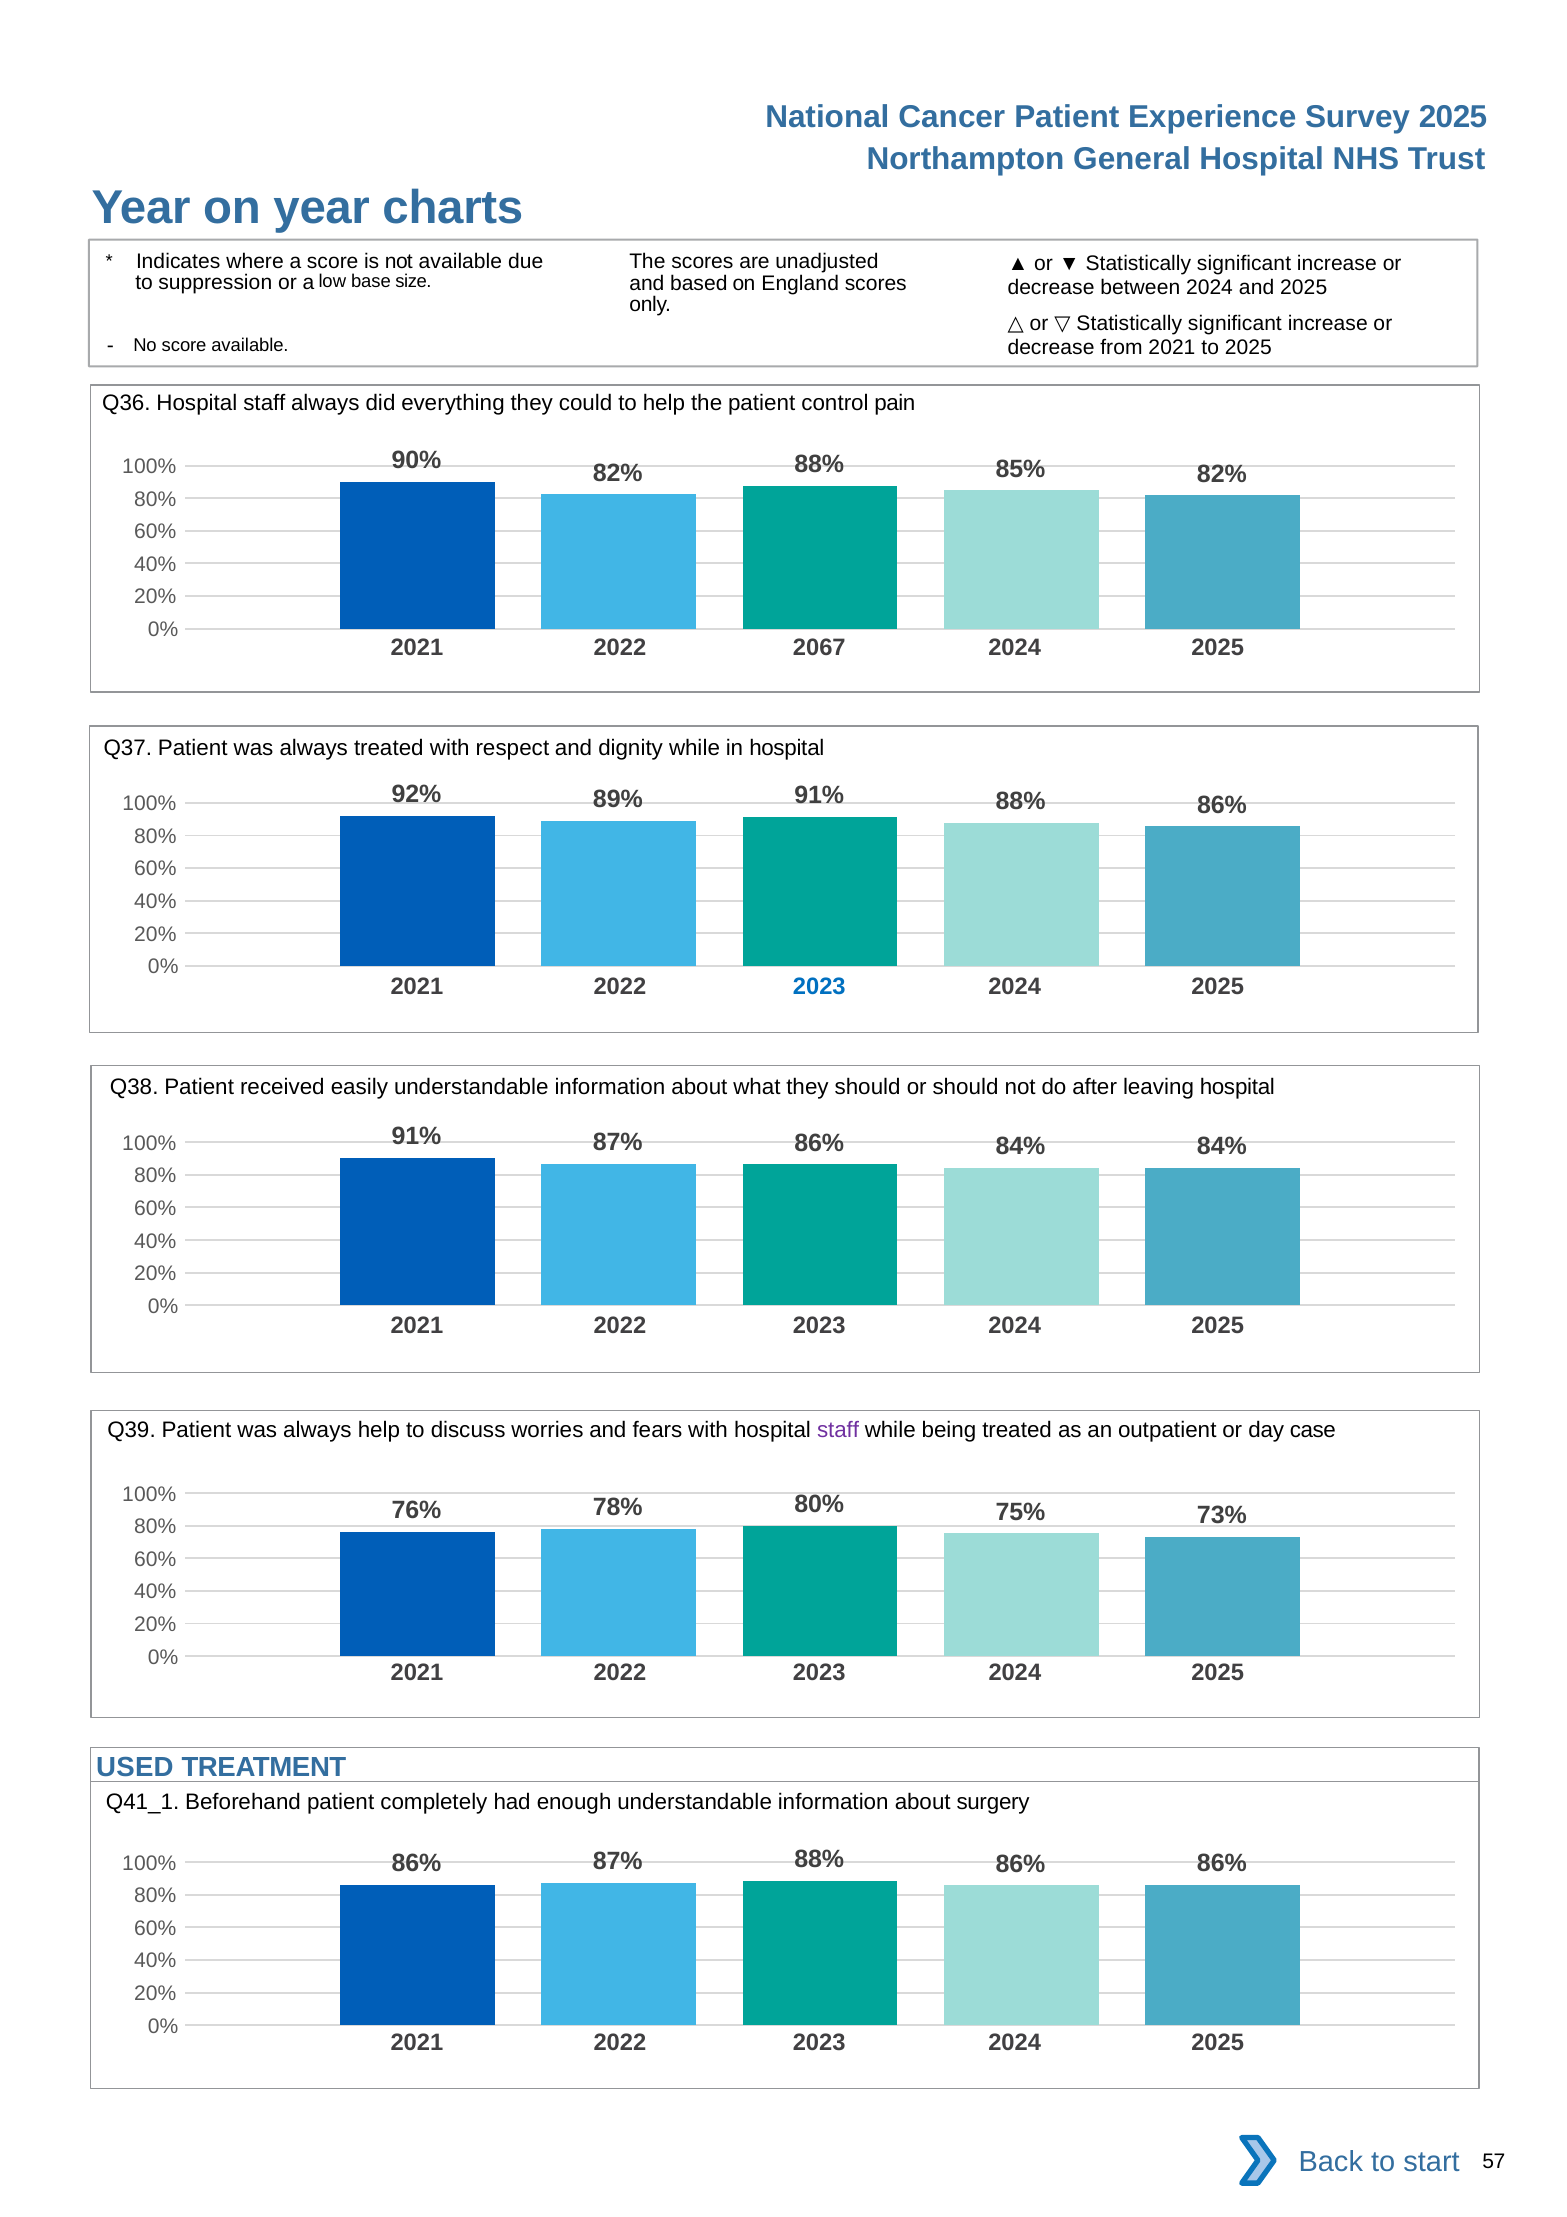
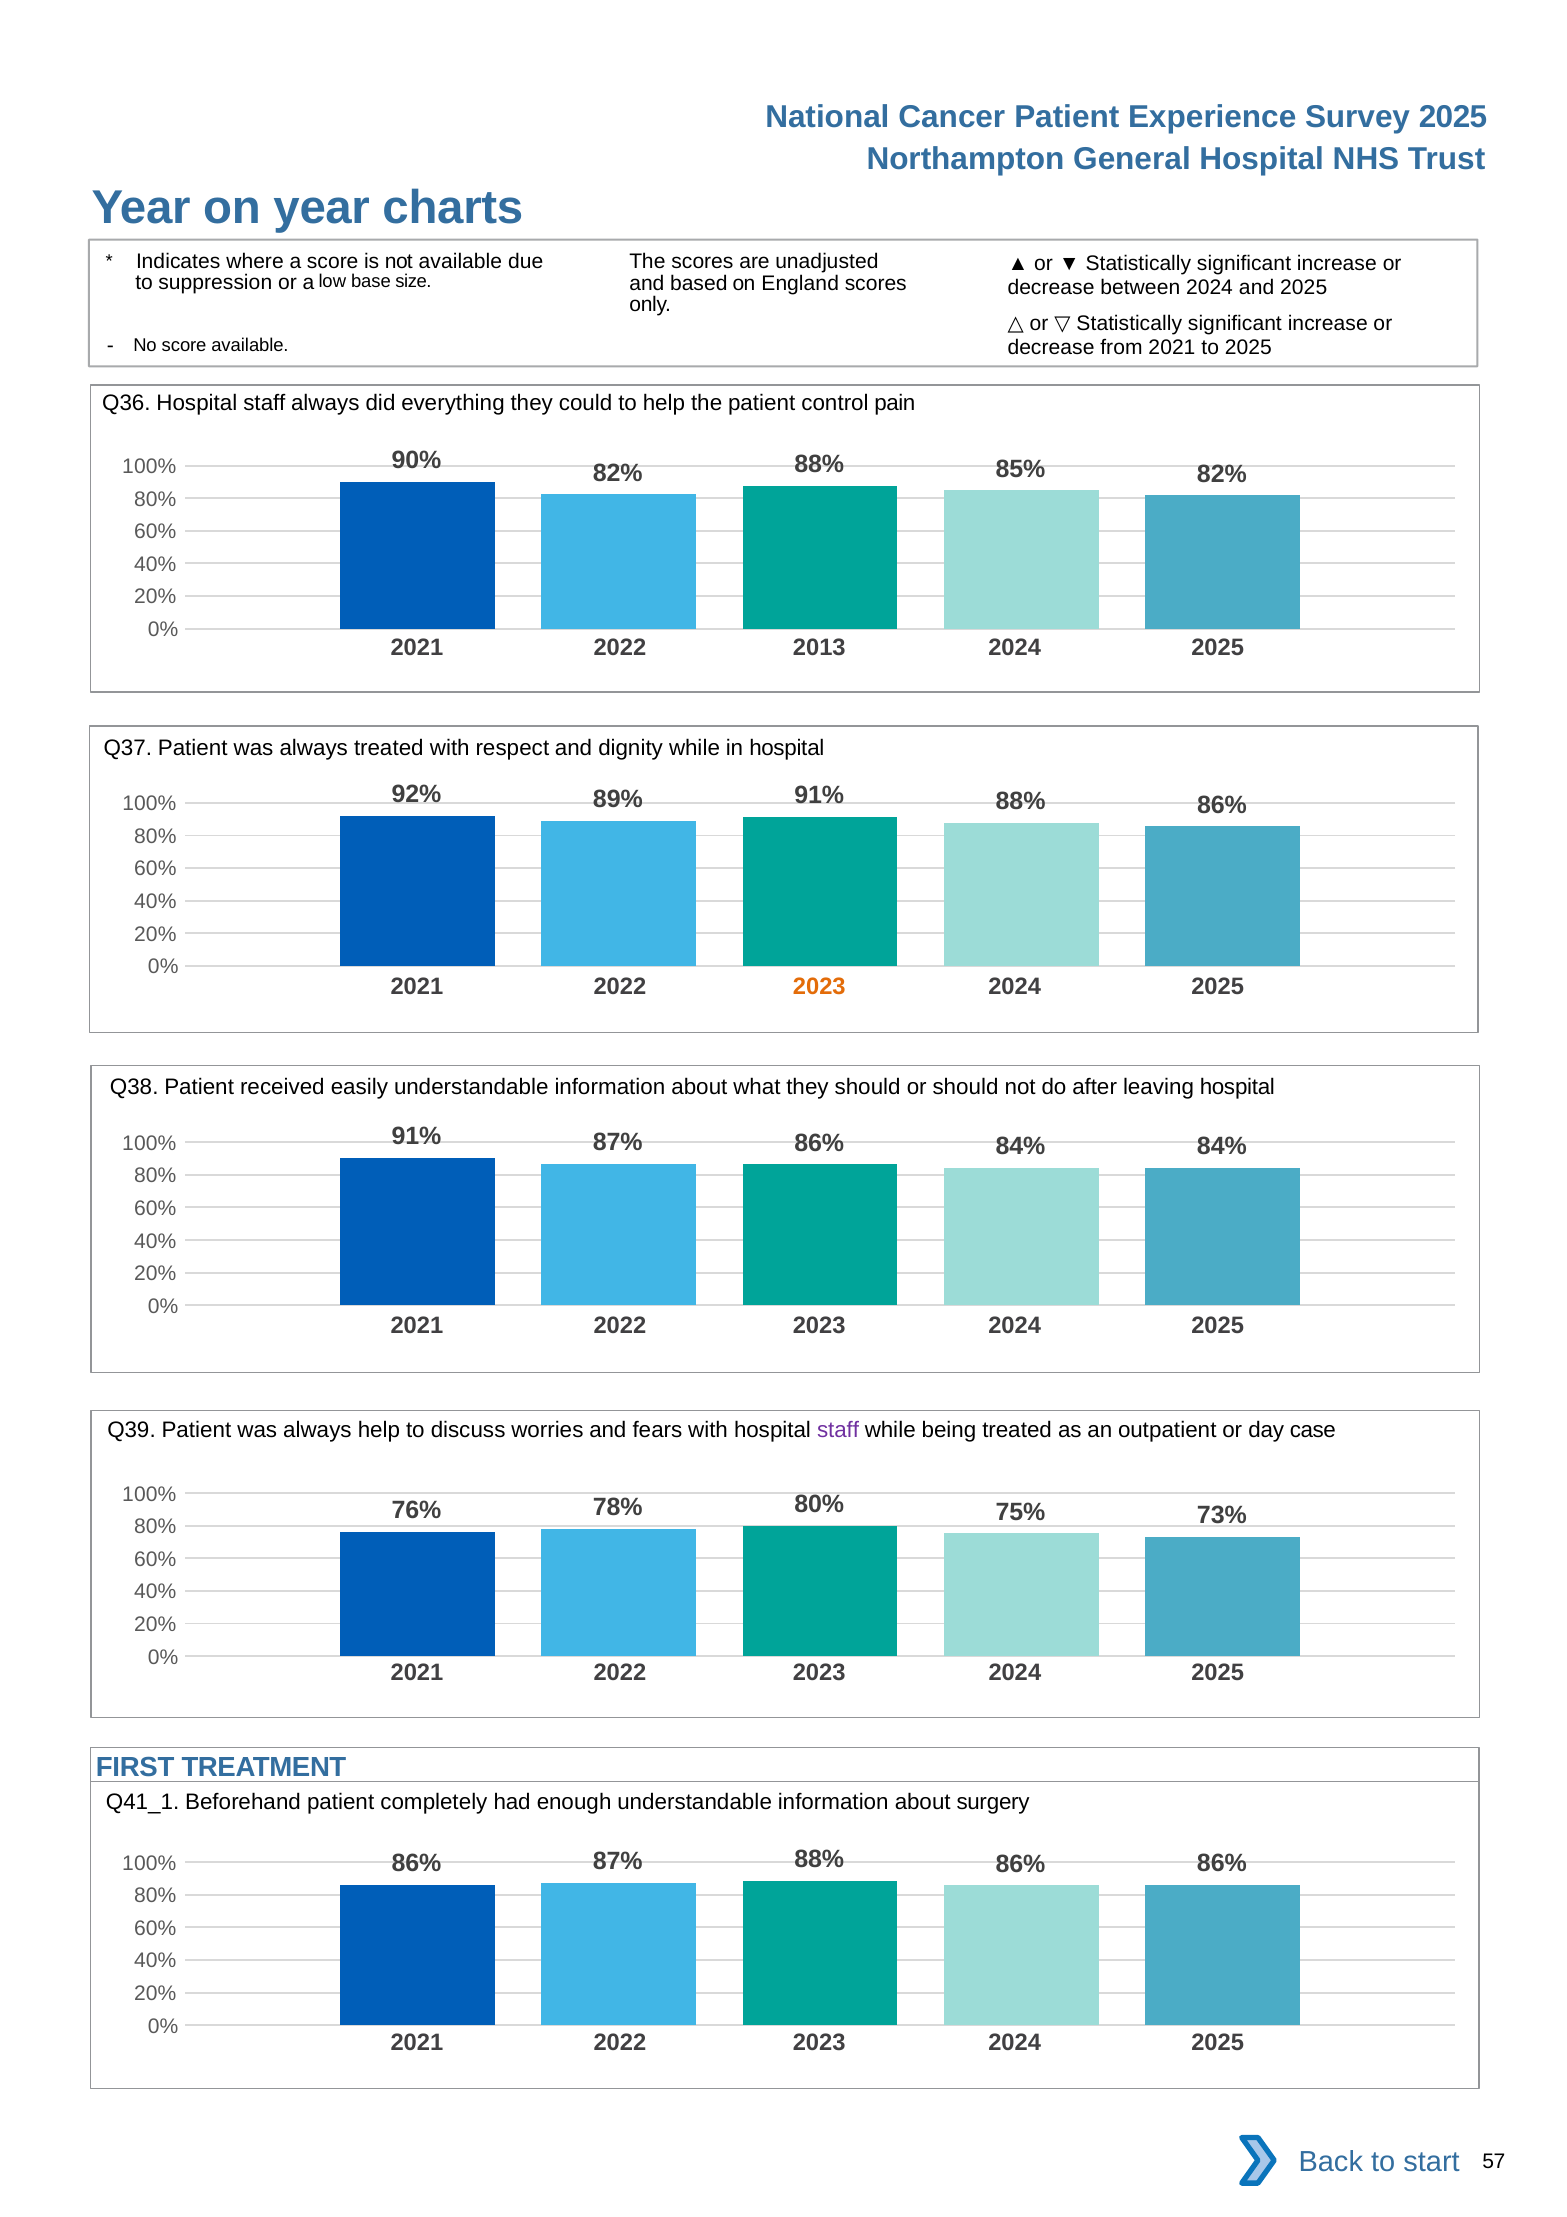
2067: 2067 -> 2013 (819, 648)
2023 colour: blue -> orange (819, 987)
USED: USED -> FIRST (135, 1768)
